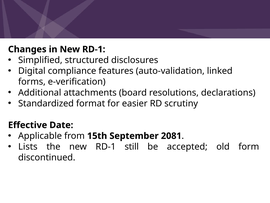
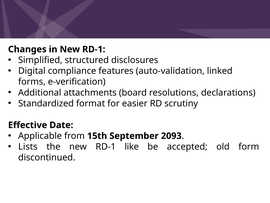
2081: 2081 -> 2093 (171, 136)
still: still -> like (132, 146)
